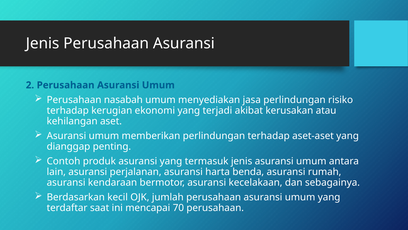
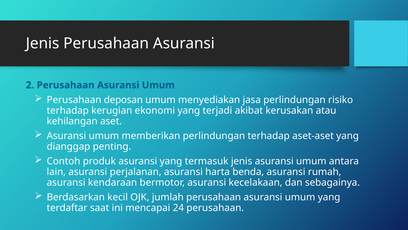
nasabah: nasabah -> deposan (123, 100)
70: 70 -> 24 (178, 207)
